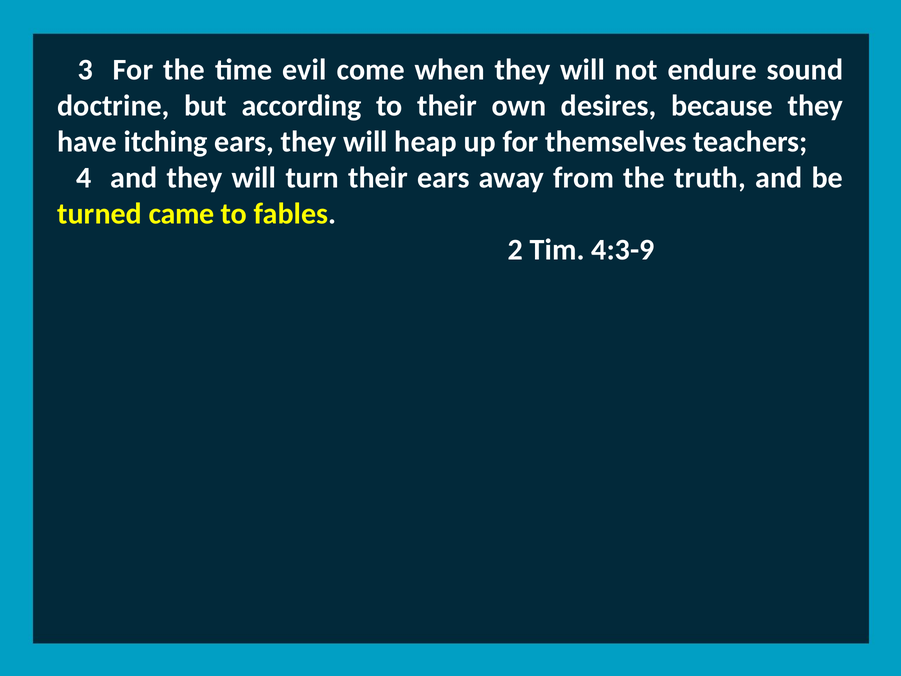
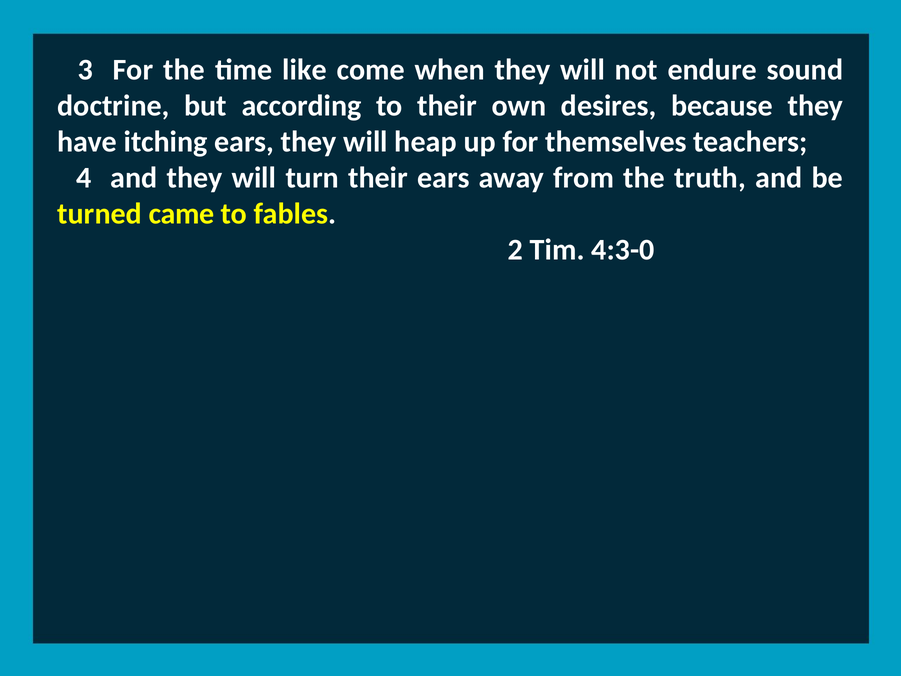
evil: evil -> like (304, 70)
4:3-9: 4:3-9 -> 4:3-0 (623, 250)
